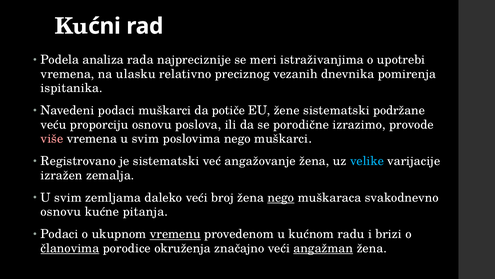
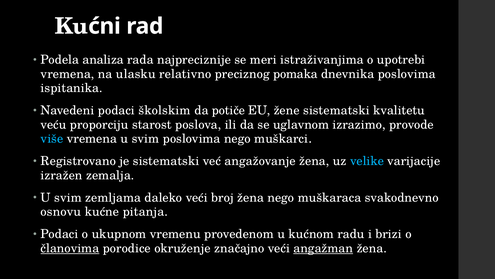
vezanih: vezanih -> pomaka (295, 74)
dnevnika pomirenja: pomirenja -> poslovima (407, 74)
podaci muškarci: muškarci -> školskim (165, 110)
podržane: podržane -> kvalitetu (399, 110)
proporciju osnovu: osnovu -> starost (152, 124)
porodične: porodične -> uglavnom (301, 124)
više colour: pink -> light blue (52, 138)
nego underline: present -> none (281, 197)
vremenu underline: present -> none (175, 234)
okruženja: okruženja -> okruženje (182, 248)
